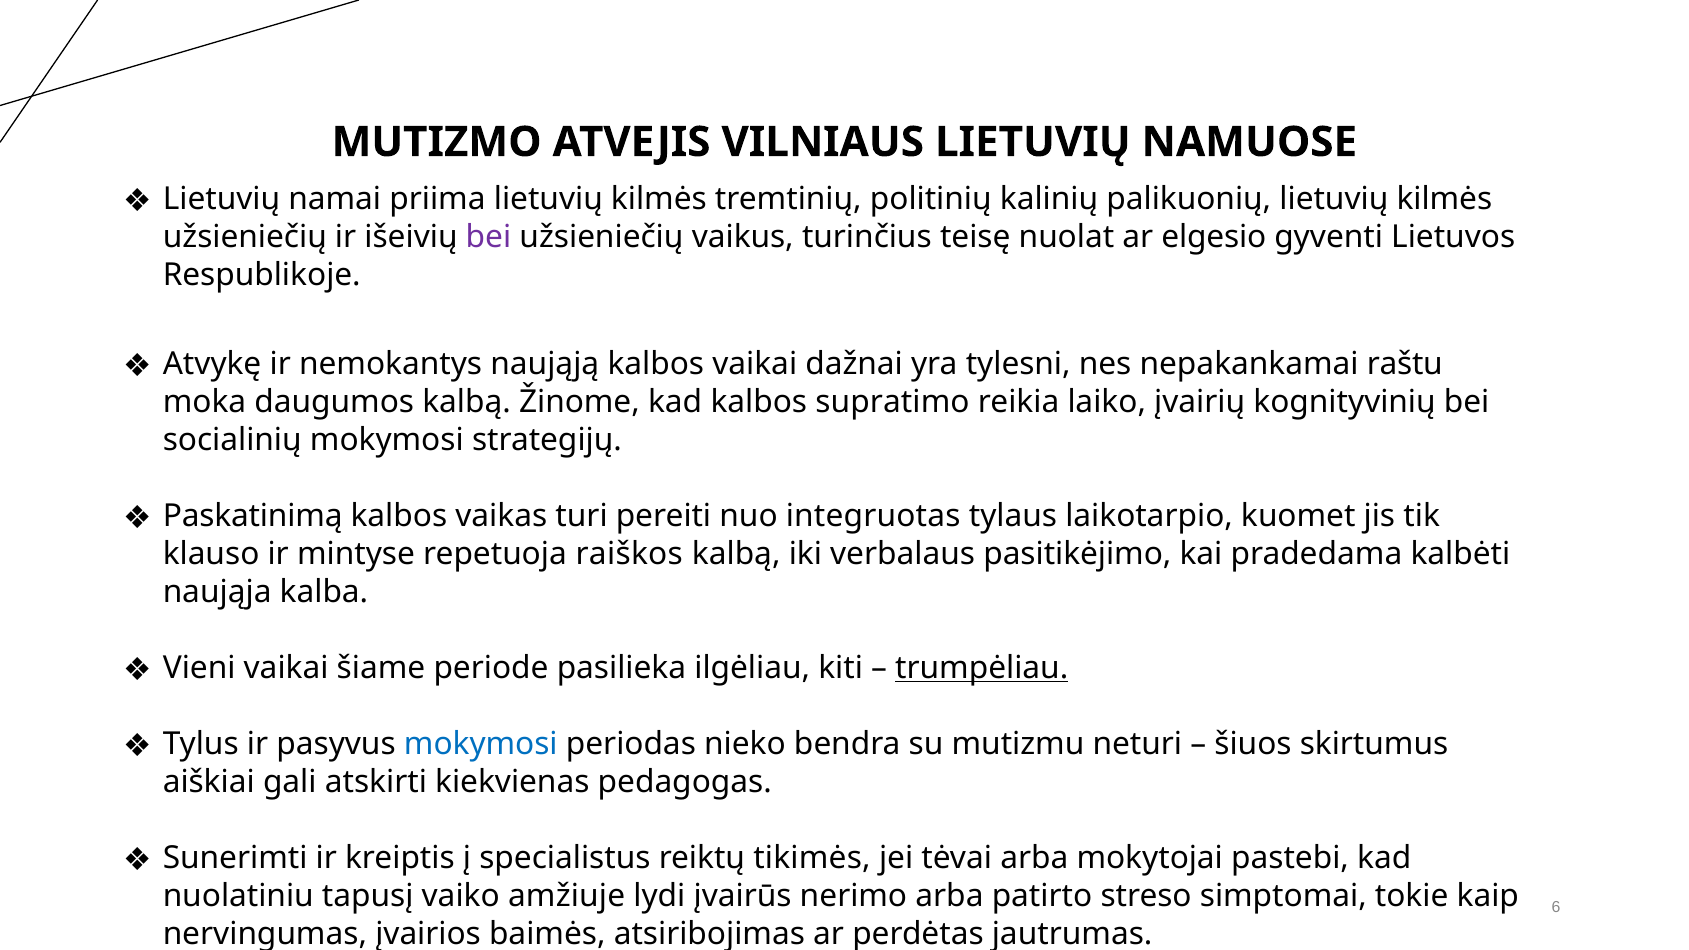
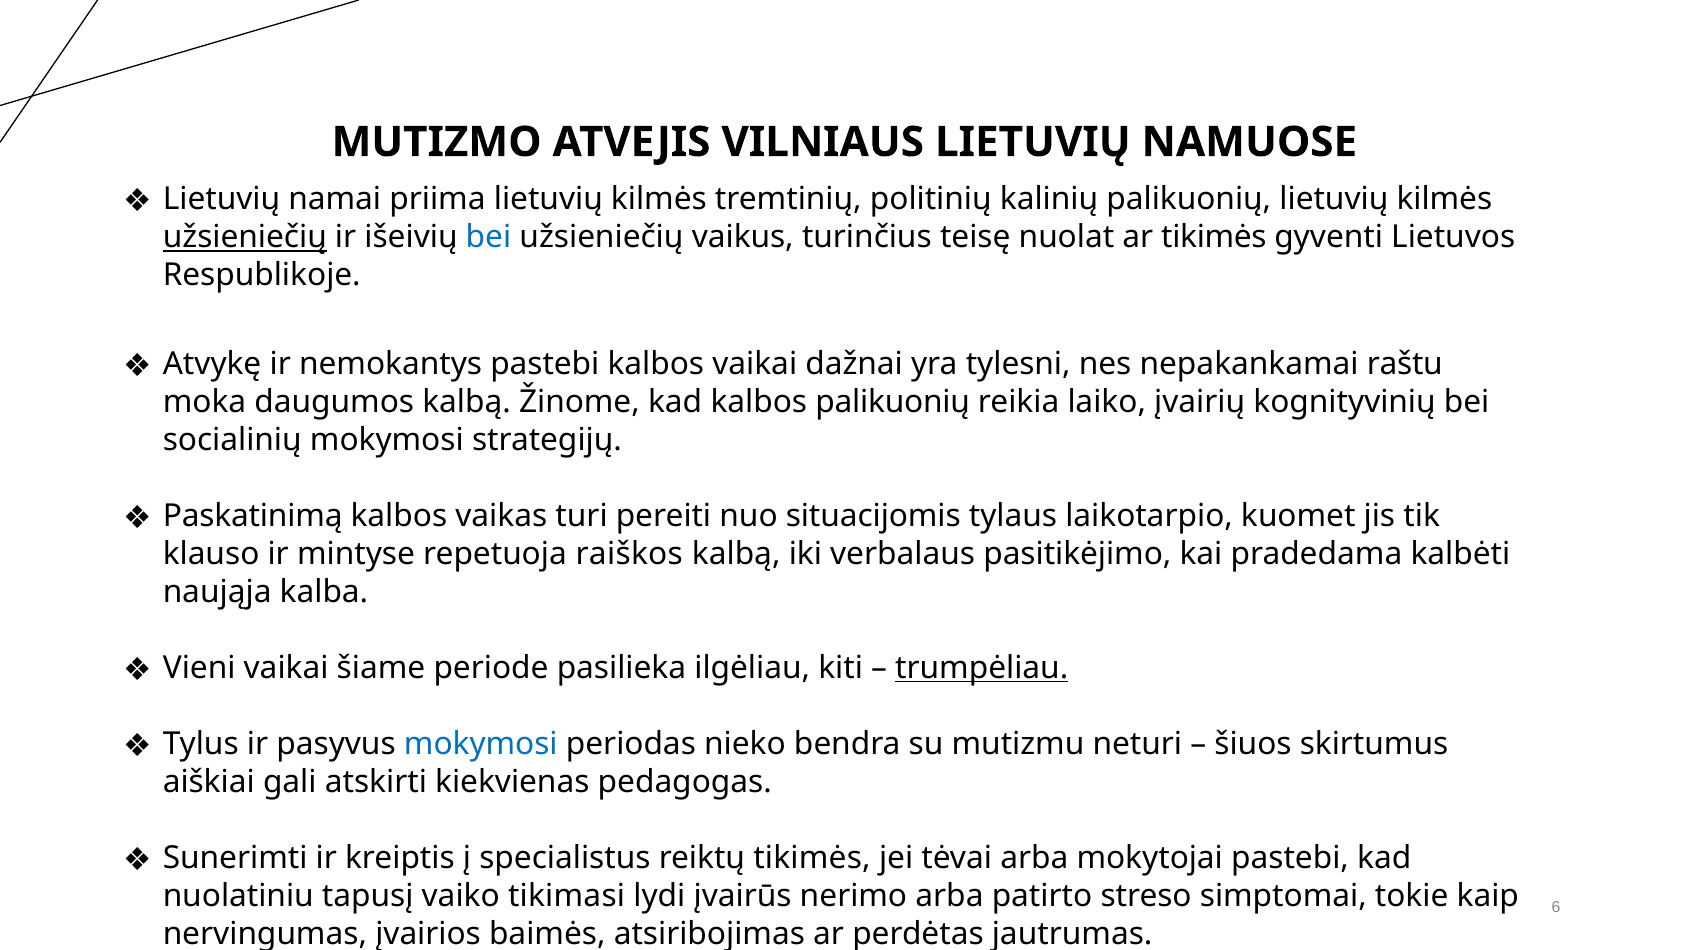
užsieniečių underline: none -> present (245, 237)
bei colour: purple -> blue (488, 237)
ar elgesio: elgesio -> tikimės (1214, 237)
nemokantys naująją: naująją -> pastebi (545, 364)
kalbos supratimo: supratimo -> palikuonių (893, 402)
integruotas: integruotas -> situacijomis (873, 516)
amžiuje: amžiuje -> tikimasi (567, 896)
